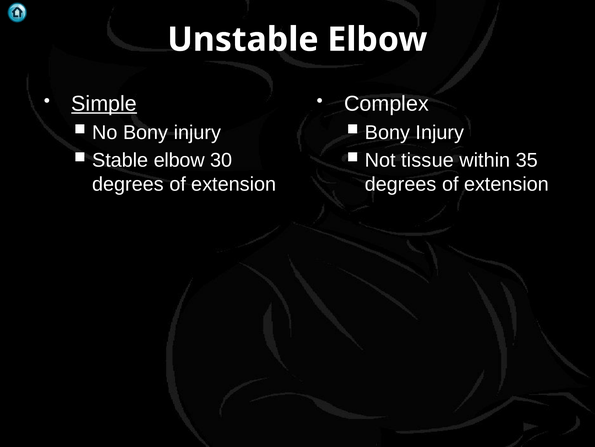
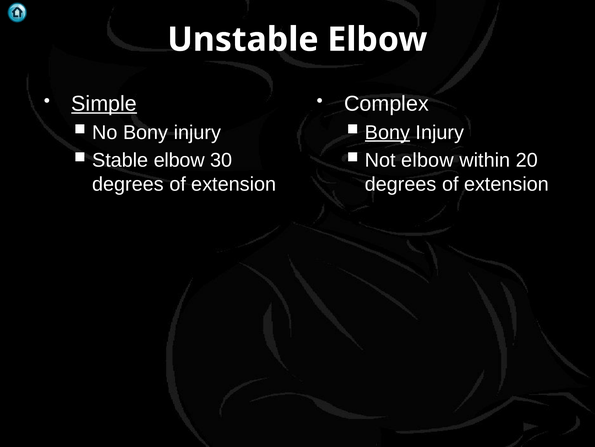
Bony underline: none -> present (387, 132)
Not tissue: tissue -> elbow (428, 160)
35: 35 -> 20 (527, 160)
